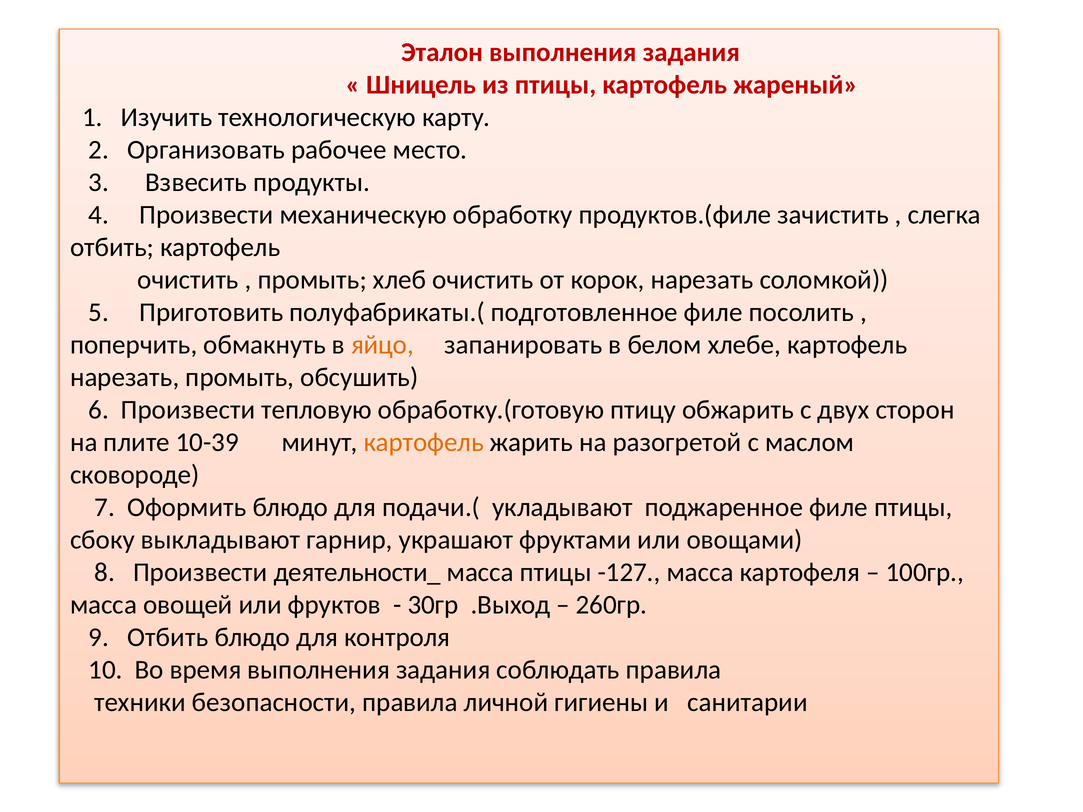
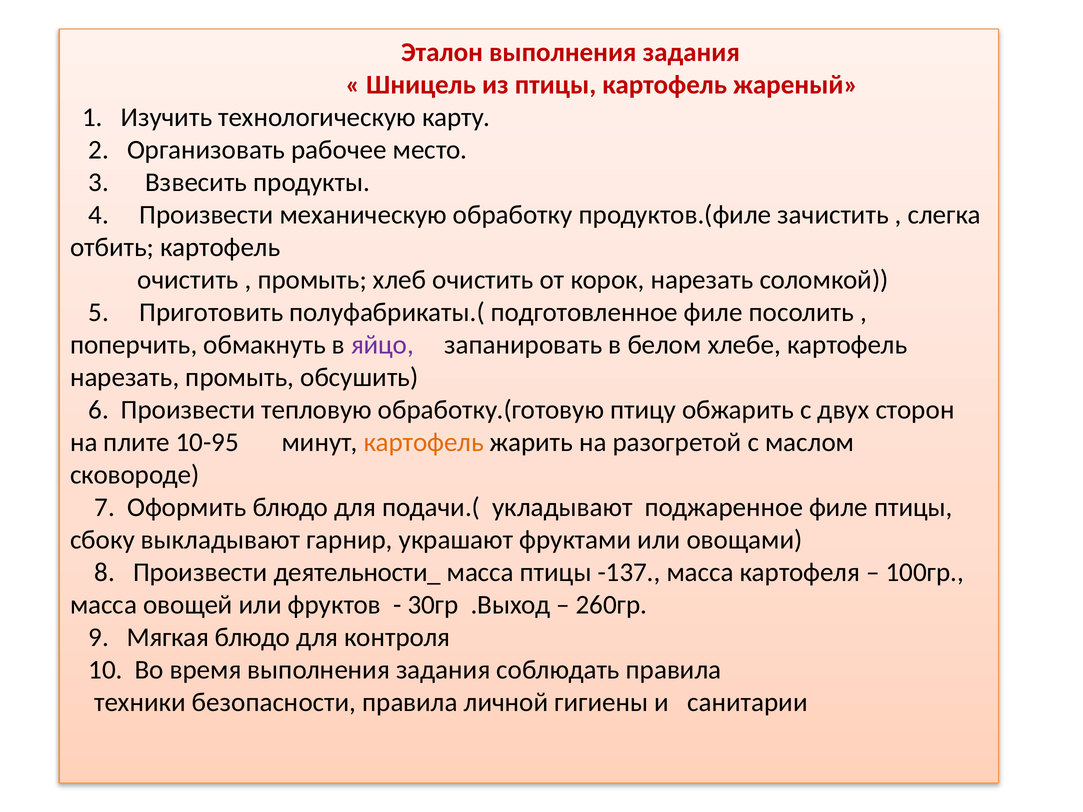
яйцо colour: orange -> purple (382, 345)
10-39: 10-39 -> 10-95 (207, 442)
-127: -127 -> -137 (629, 572)
9 Отбить: Отбить -> Мягкая (168, 637)
